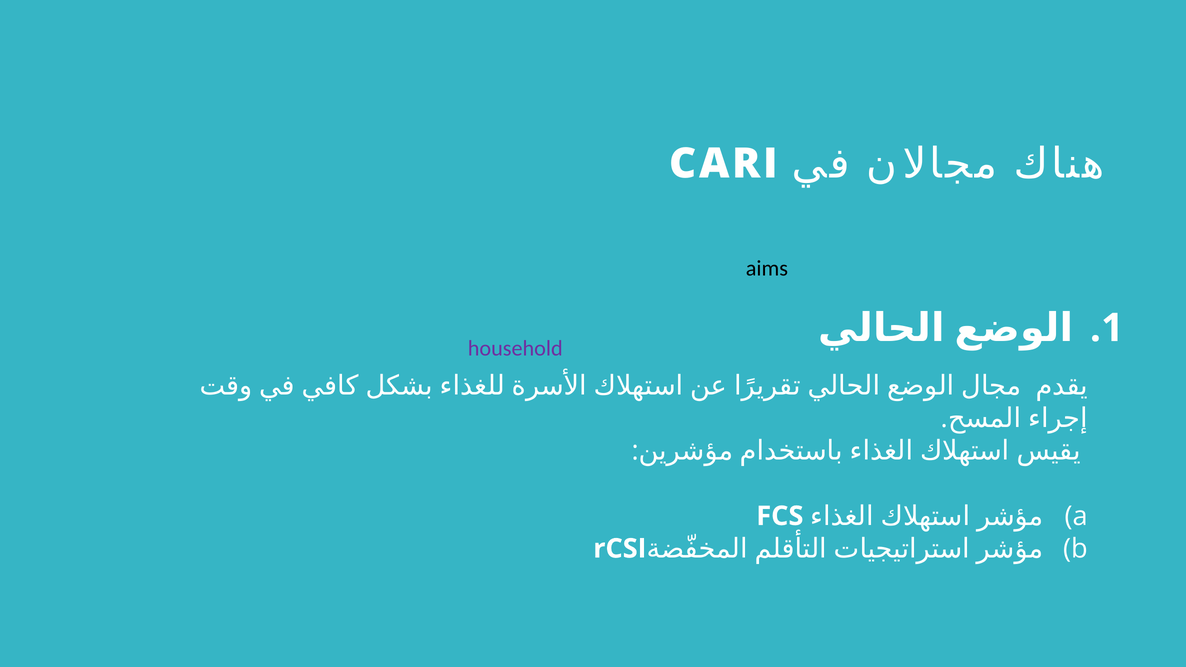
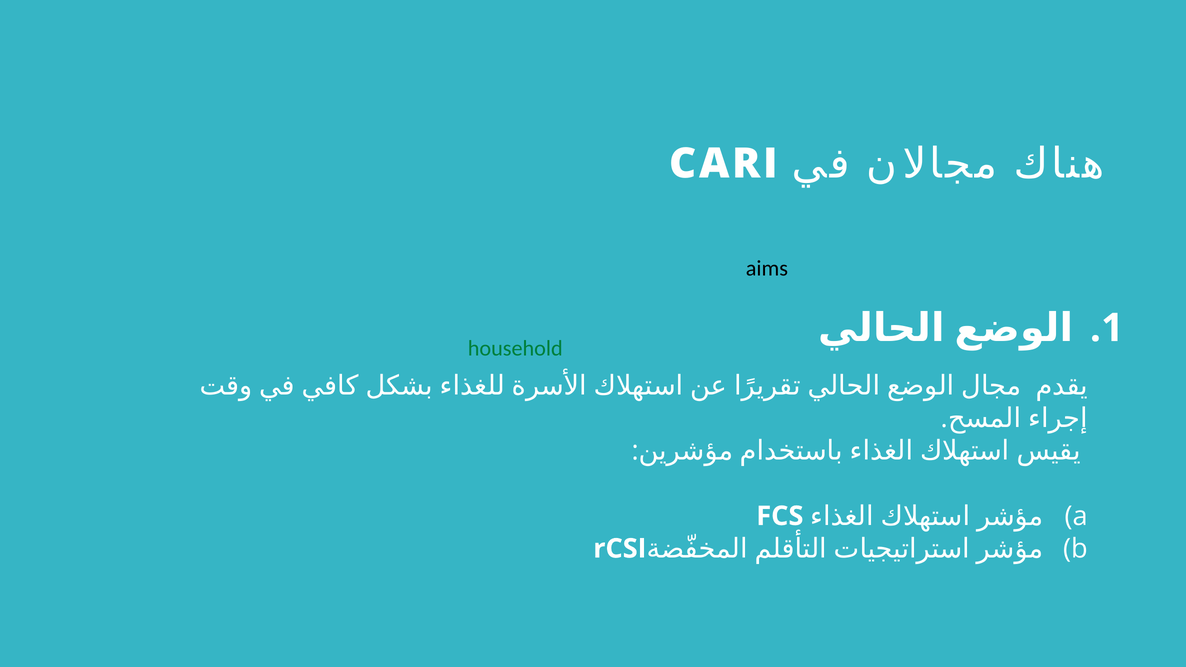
household colour: purple -> green (515, 348)
